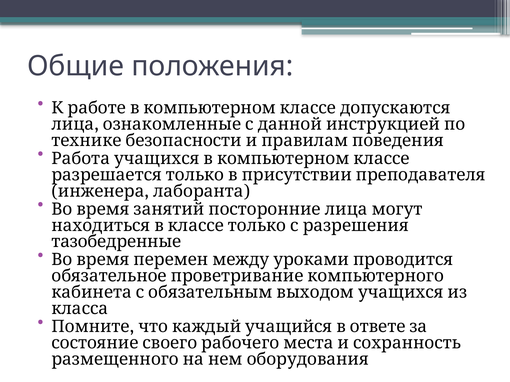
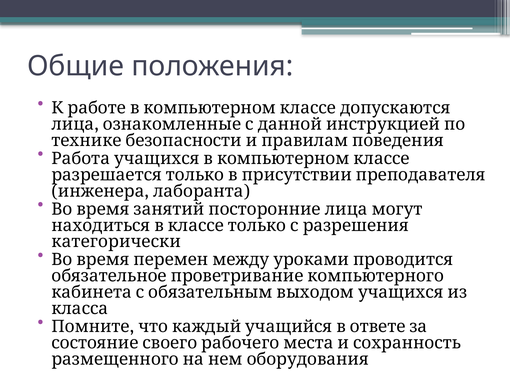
тазобедренные: тазобедренные -> категорически (116, 242)
